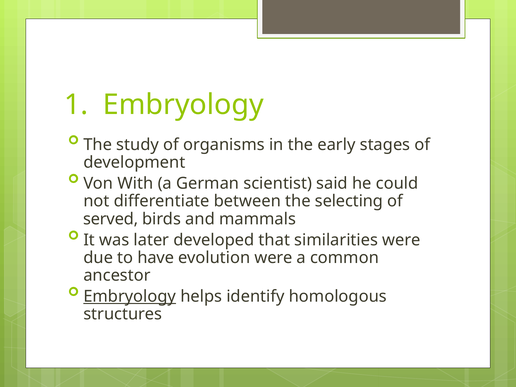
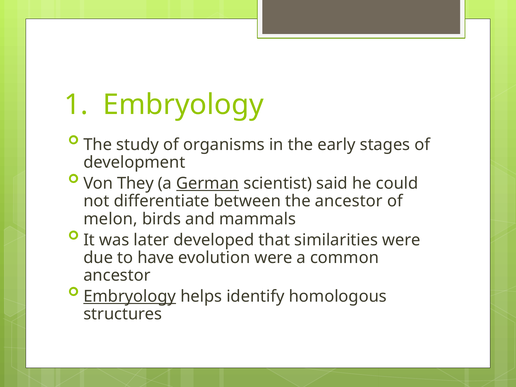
With: With -> They (136, 183)
German underline: none -> present (208, 183)
the selecting: selecting -> ancestor (349, 201)
served: served -> melon (111, 219)
